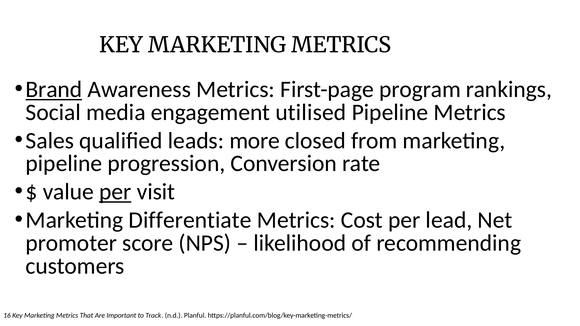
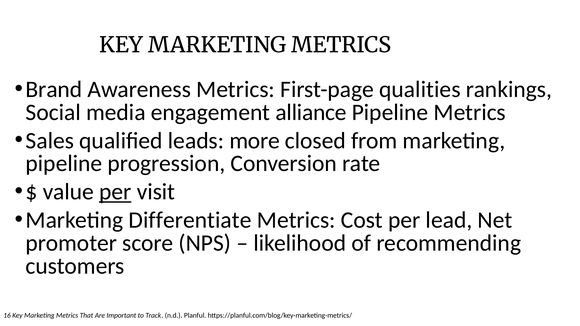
Brand underline: present -> none (54, 90)
program: program -> qualities (420, 90)
utilised: utilised -> alliance (311, 112)
